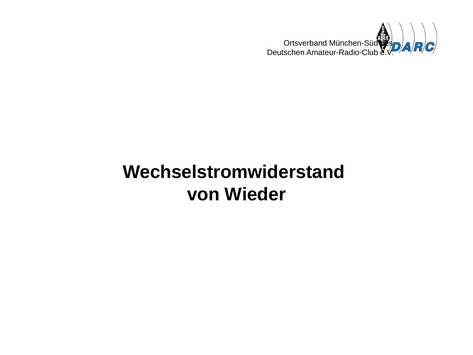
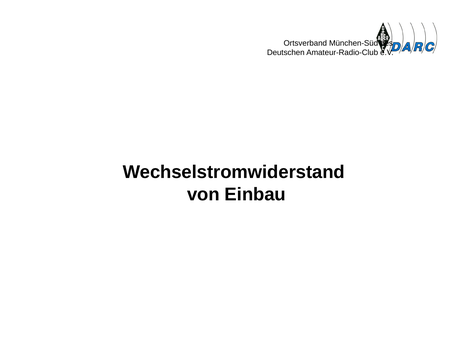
Wieder: Wieder -> Einbau (255, 194)
